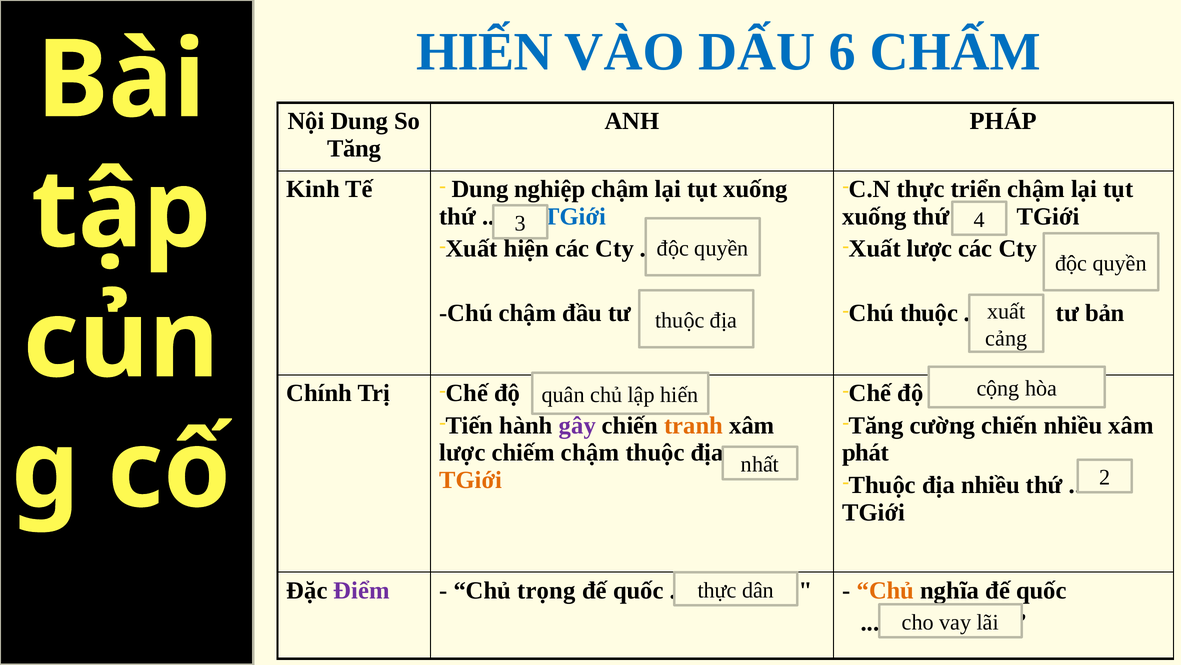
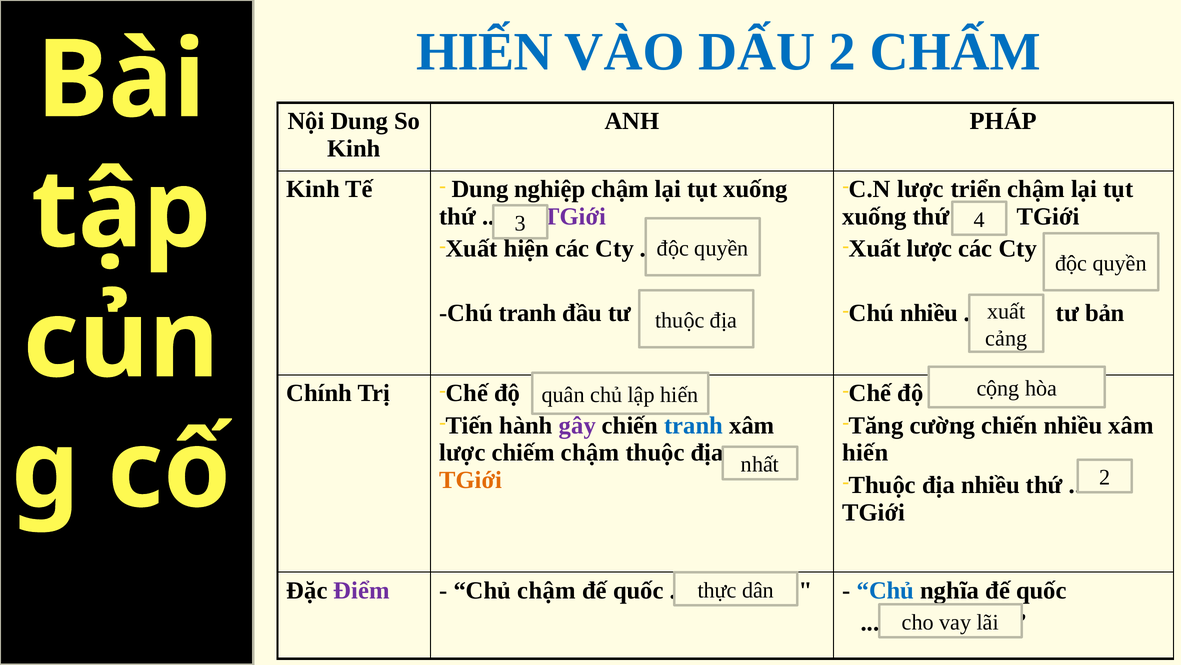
DẤU 6: 6 -> 2 (842, 52)
Tăng: Tăng -> Kinh (354, 148)
C.N thực: thực -> lược (920, 189)
TGiới colour: blue -> purple (575, 216)
Chú chậm: chậm -> tranh (528, 313)
Chú thuộc: thuộc -> nhiều (929, 313)
tranh colour: orange -> blue (694, 425)
phát: phát -> hiến (865, 452)
Chủ trọng: trọng -> chậm (546, 590)
Chủ colour: orange -> blue (885, 590)
